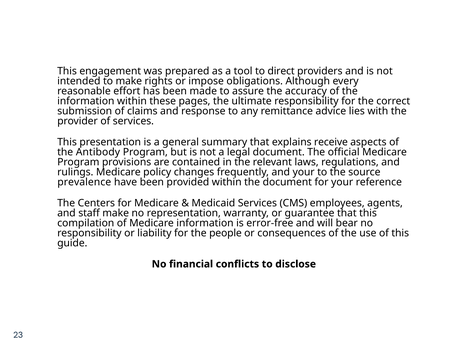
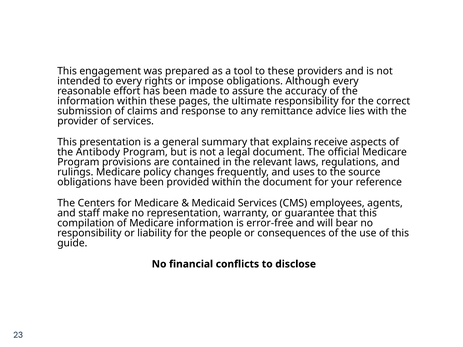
to direct: direct -> these (281, 71)
to make: make -> every (129, 81)
and your: your -> uses (304, 172)
prevalence: prevalence -> obligations (84, 182)
